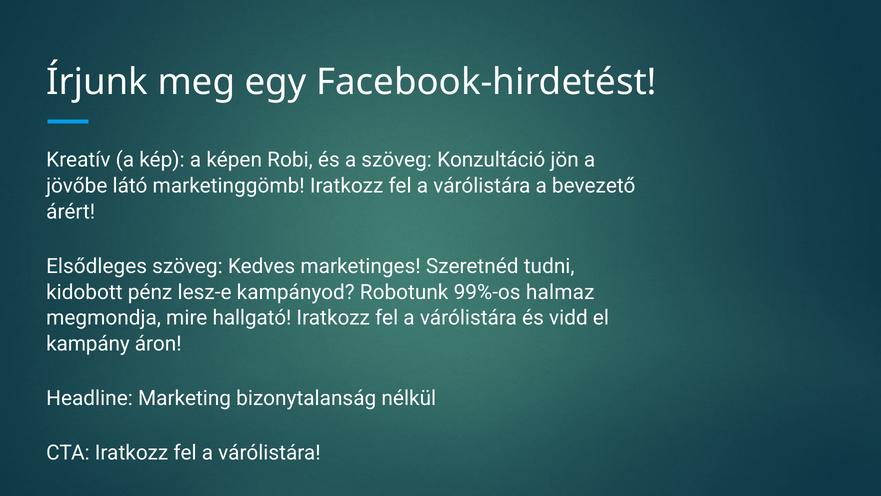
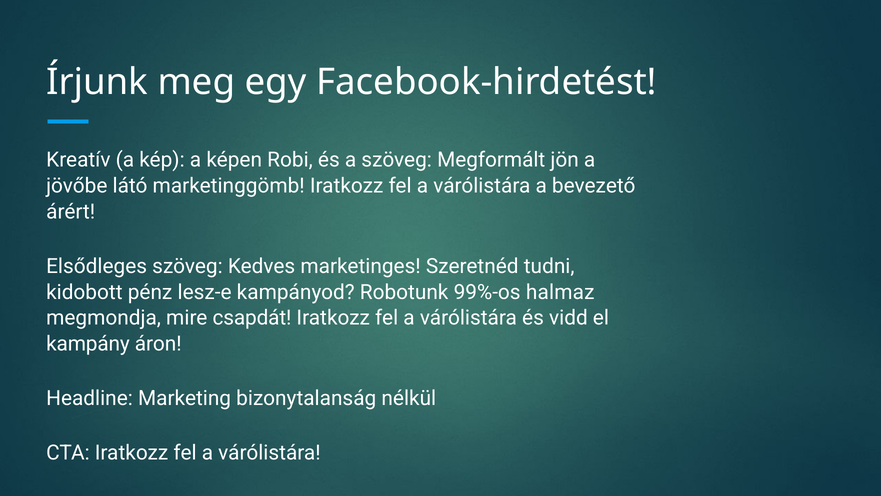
Konzultáció: Konzultáció -> Megformált (491, 160)
hallgató: hallgató -> csapdát (252, 318)
